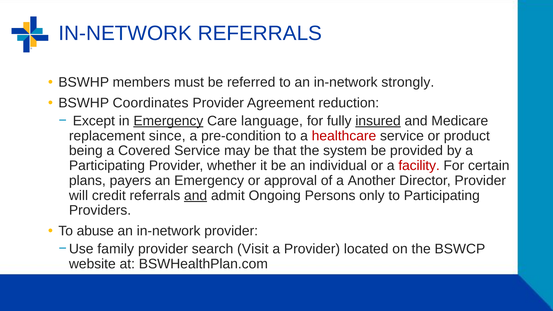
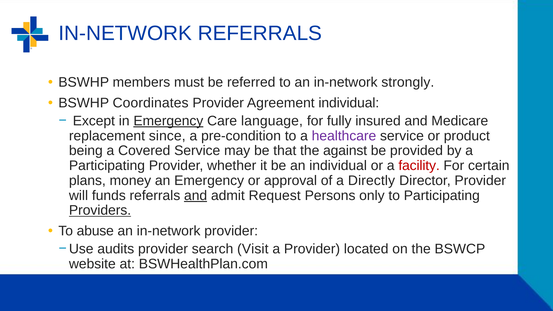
Agreement reduction: reduction -> individual (349, 103)
insured underline: present -> none (378, 121)
healthcare colour: red -> purple (344, 136)
system: system -> against (345, 151)
payers: payers -> money (130, 181)
Another: Another -> Directly (371, 181)
credit: credit -> funds (109, 196)
Ongoing: Ongoing -> Request (275, 196)
Providers underline: none -> present (100, 210)
family: family -> audits (116, 249)
